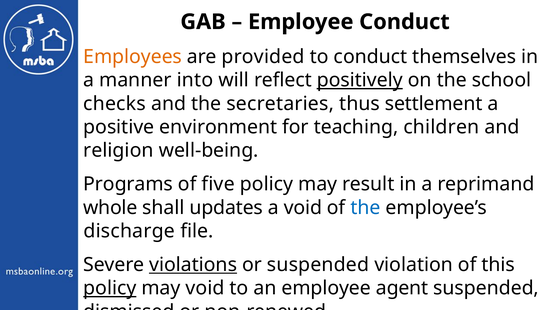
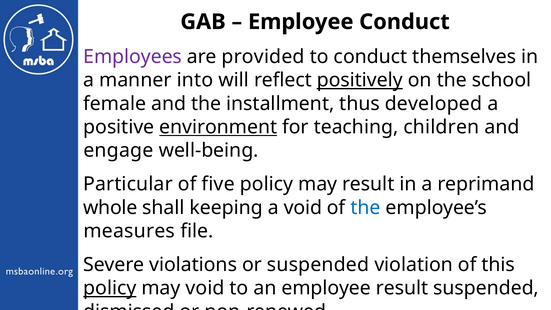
Employees colour: orange -> purple (133, 57)
checks: checks -> female (115, 104)
secretaries: secretaries -> installment (280, 104)
settlement: settlement -> developed (433, 104)
environment underline: none -> present (218, 127)
religion: religion -> engage (118, 150)
Programs: Programs -> Particular (128, 184)
updates: updates -> keeping (226, 208)
discharge: discharge -> measures (129, 231)
violations underline: present -> none (193, 265)
employee agent: agent -> result (402, 288)
